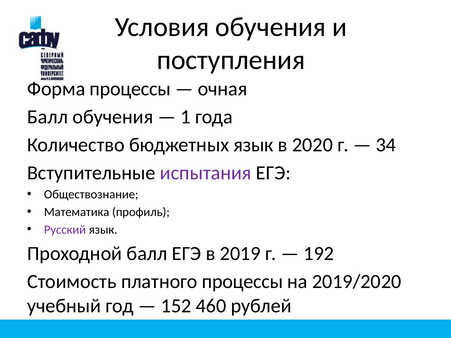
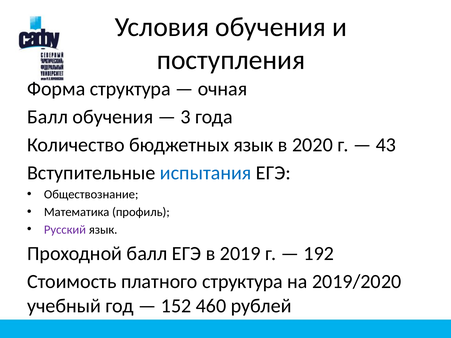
Форма процессы: процессы -> структура (130, 89)
1: 1 -> 3 (186, 117)
34: 34 -> 43 (386, 145)
испытания colour: purple -> blue (206, 173)
платного процессы: процессы -> структура (243, 282)
